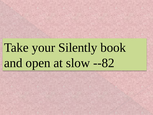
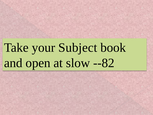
Silently: Silently -> Subject (78, 48)
